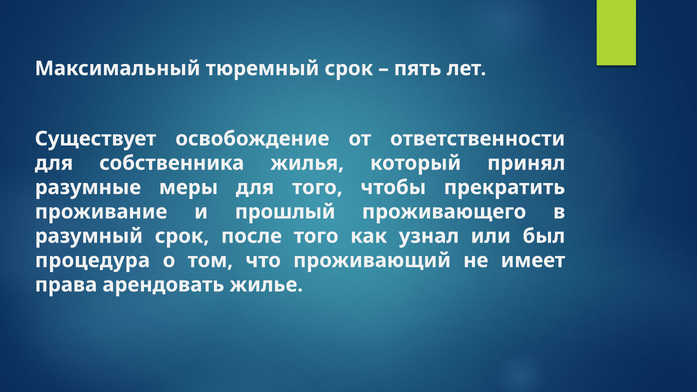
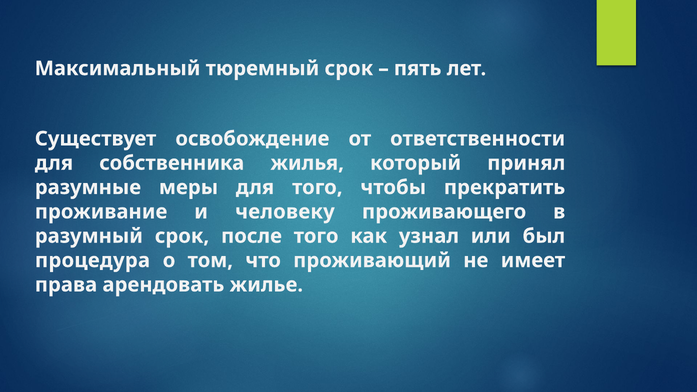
прошлый: прошлый -> человеку (285, 212)
